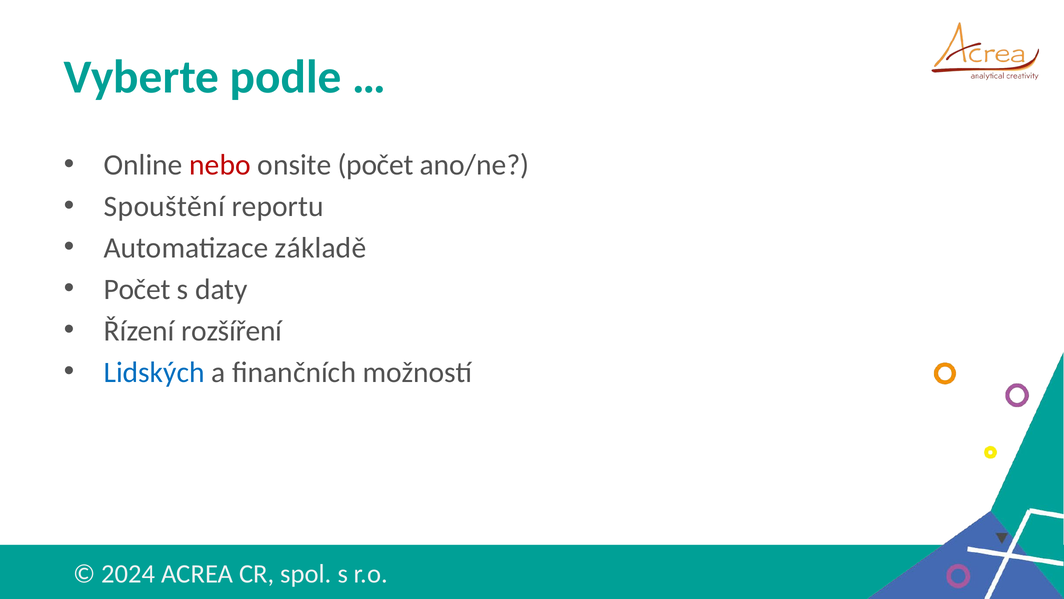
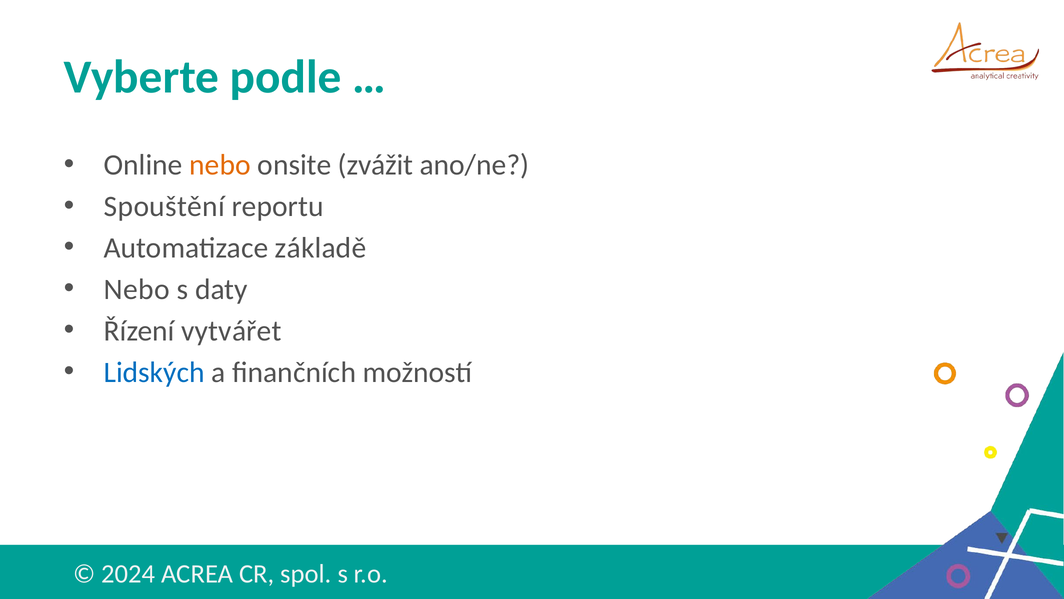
nebo colour: red -> orange (220, 165)
onsite počet: počet -> zvážit (376, 165)
Počet: Počet -> Nebo (137, 289)
rozšíření: rozšíření -> vytvářet (231, 331)
